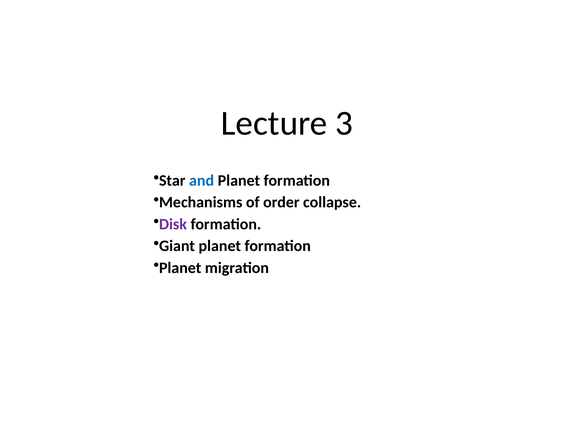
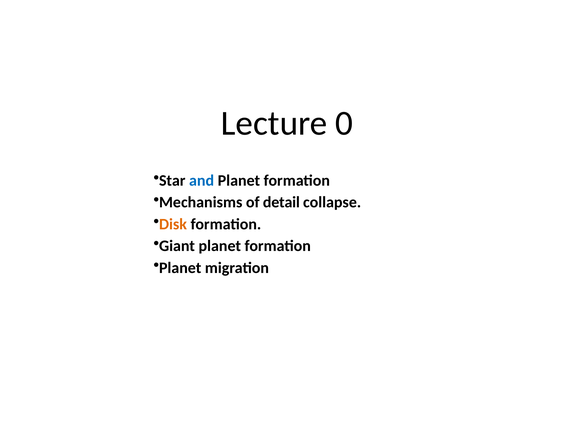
3: 3 -> 0 (344, 123)
order: order -> detail (281, 202)
Disk colour: purple -> orange (173, 224)
